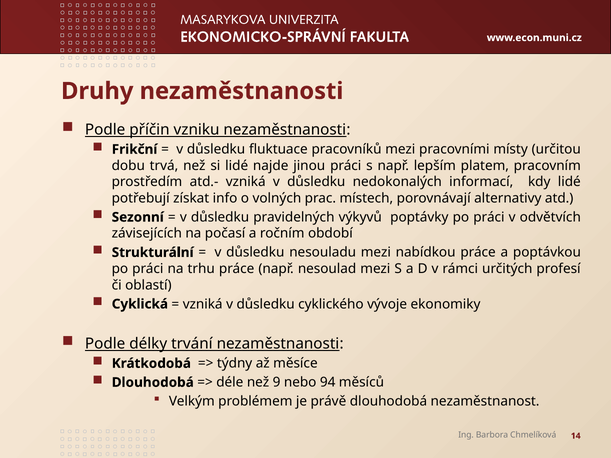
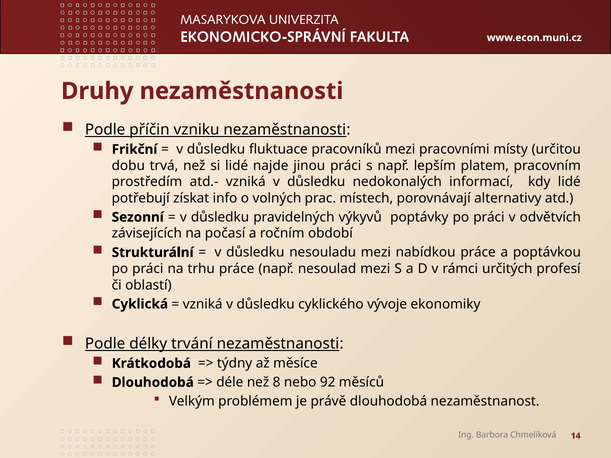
9: 9 -> 8 (277, 383)
94: 94 -> 92 (328, 383)
